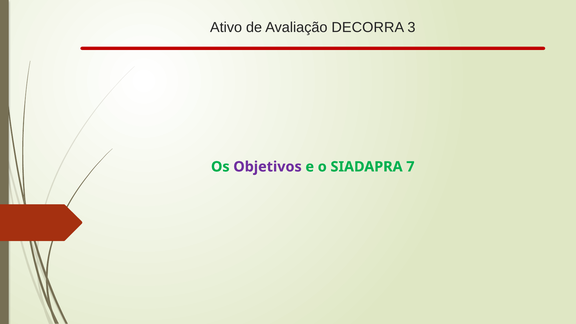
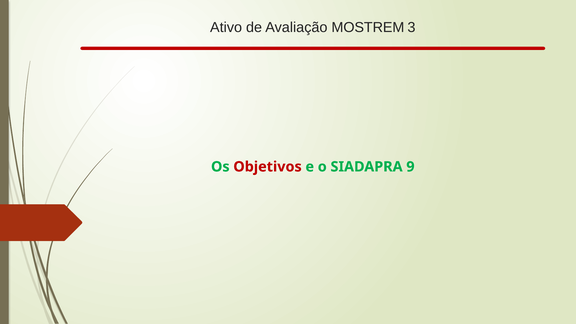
DECORRA: DECORRA -> MOSTREM (368, 27)
Objetivos colour: purple -> red (268, 167)
7: 7 -> 9 (410, 167)
